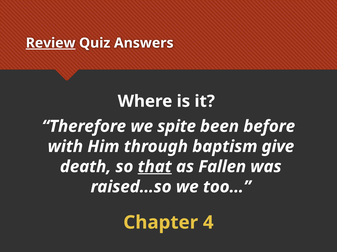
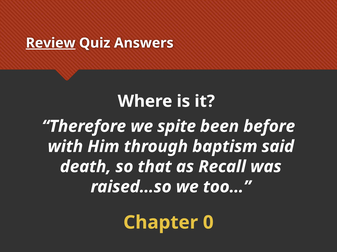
give: give -> said (278, 147)
that underline: present -> none (155, 167)
Fallen: Fallen -> Recall (222, 167)
4: 4 -> 0 (208, 223)
